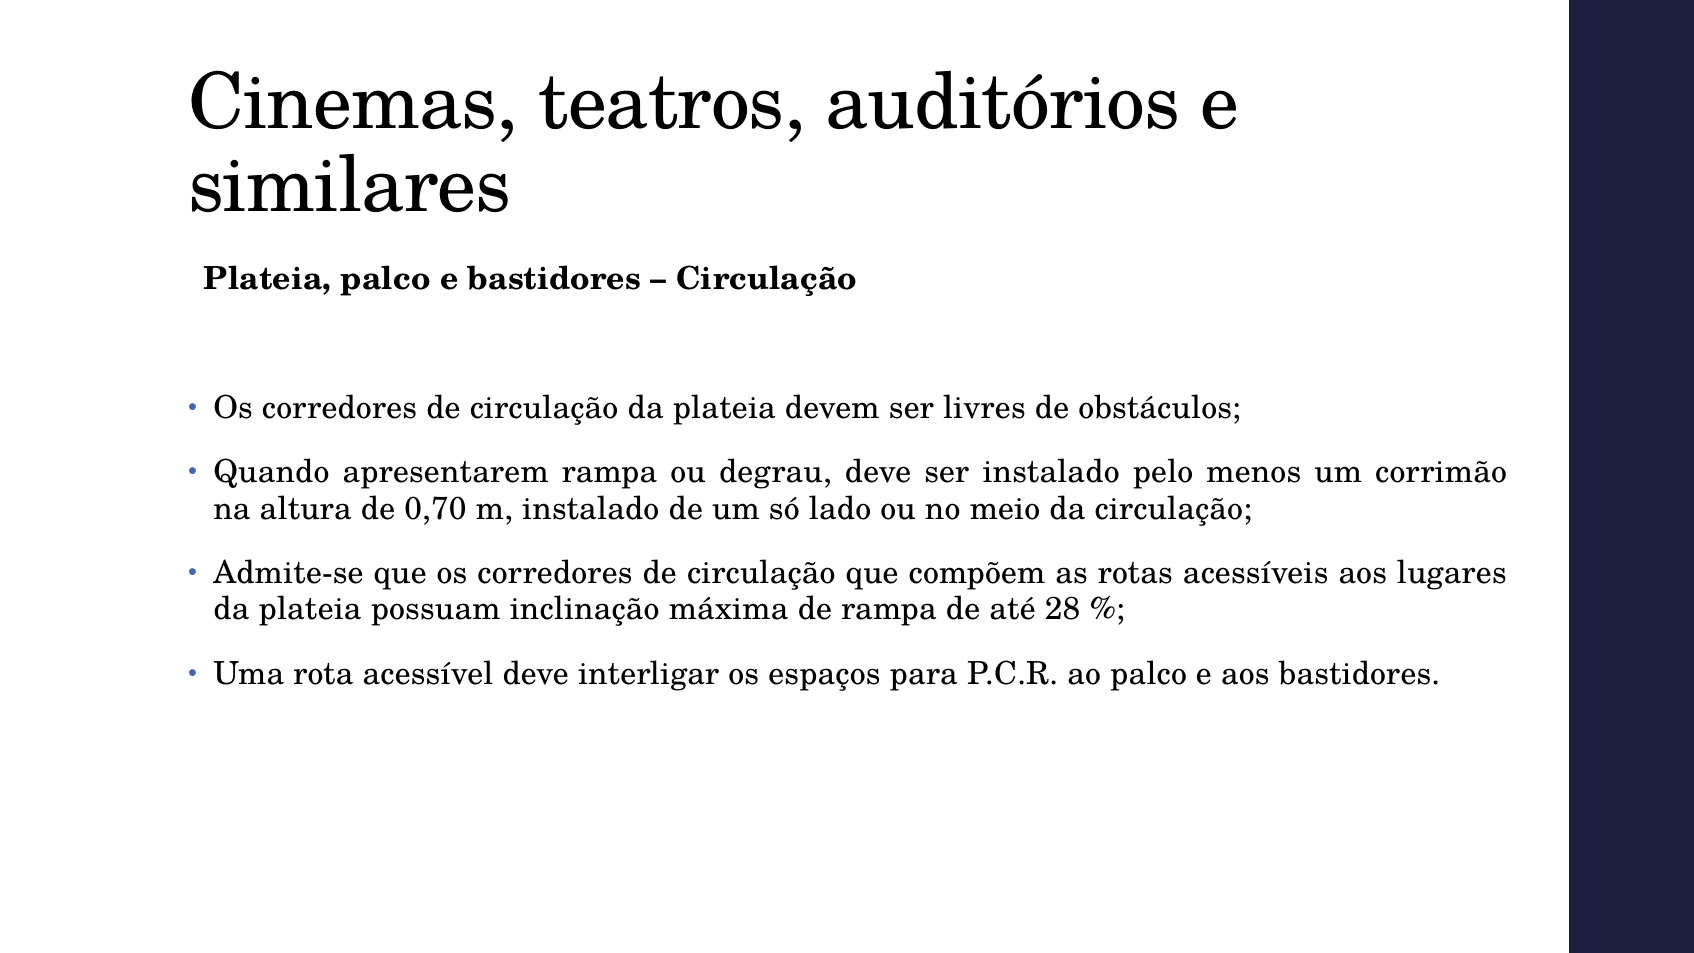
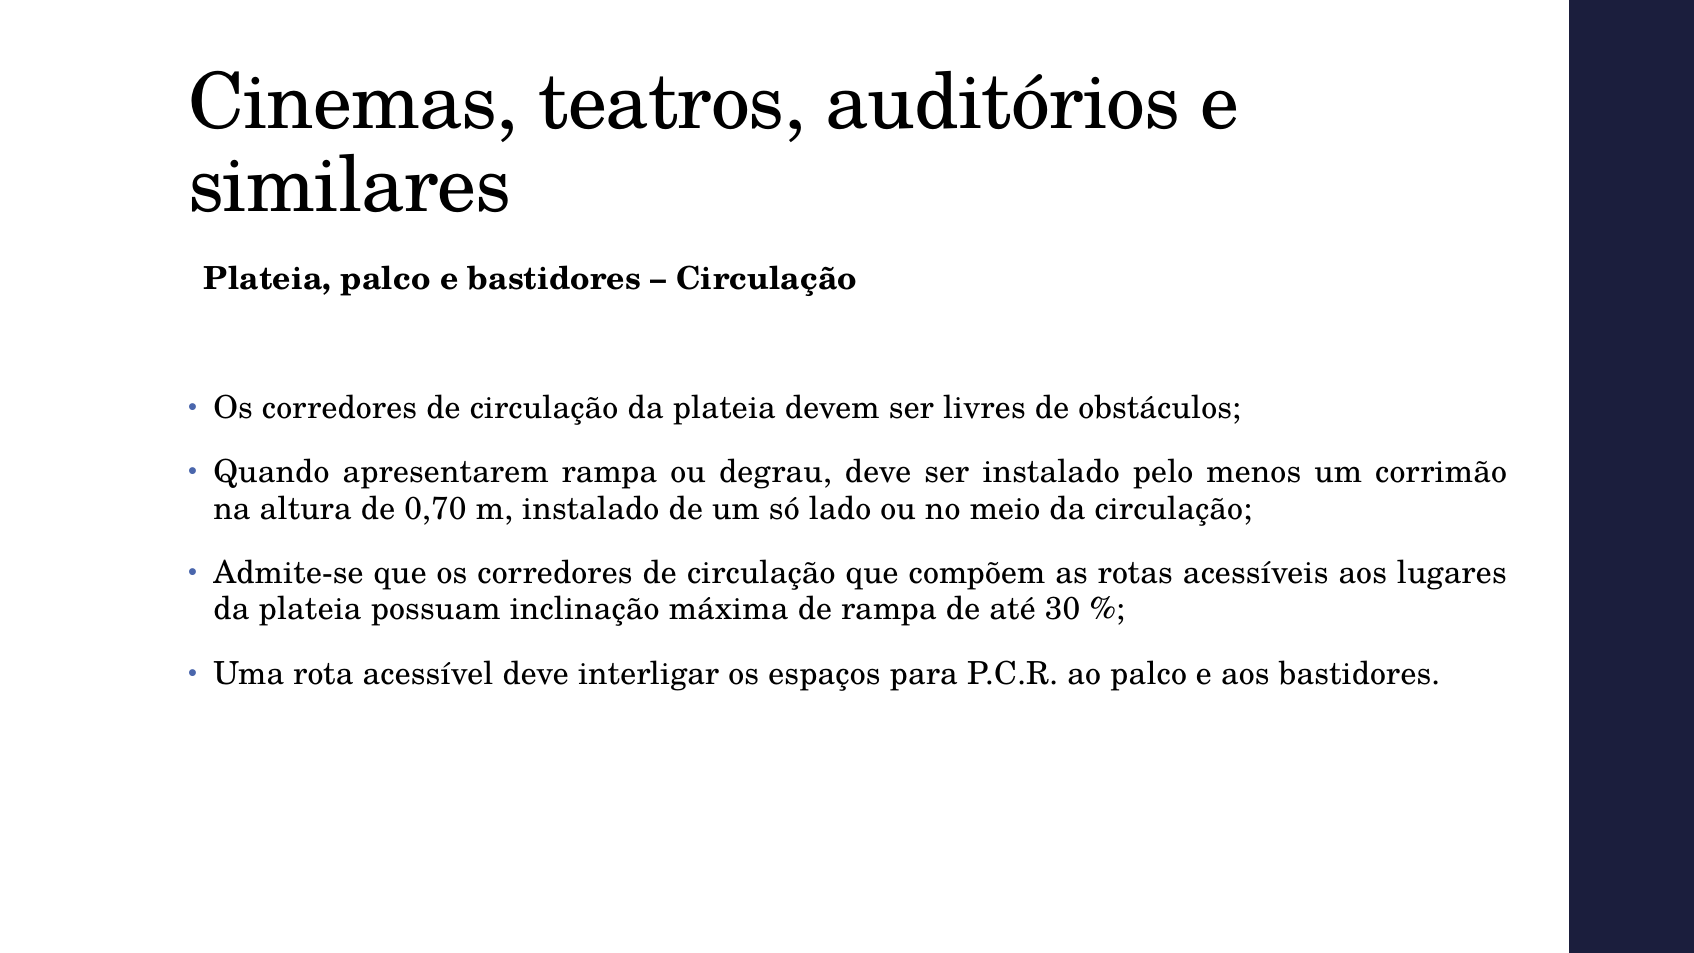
28: 28 -> 30 (1063, 609)
